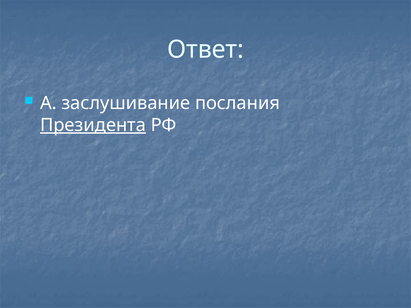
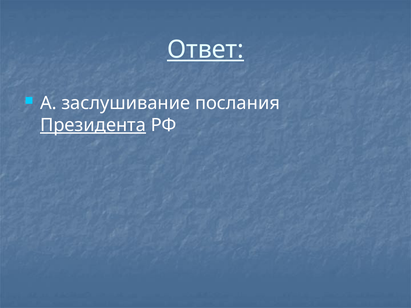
Ответ underline: none -> present (206, 50)
